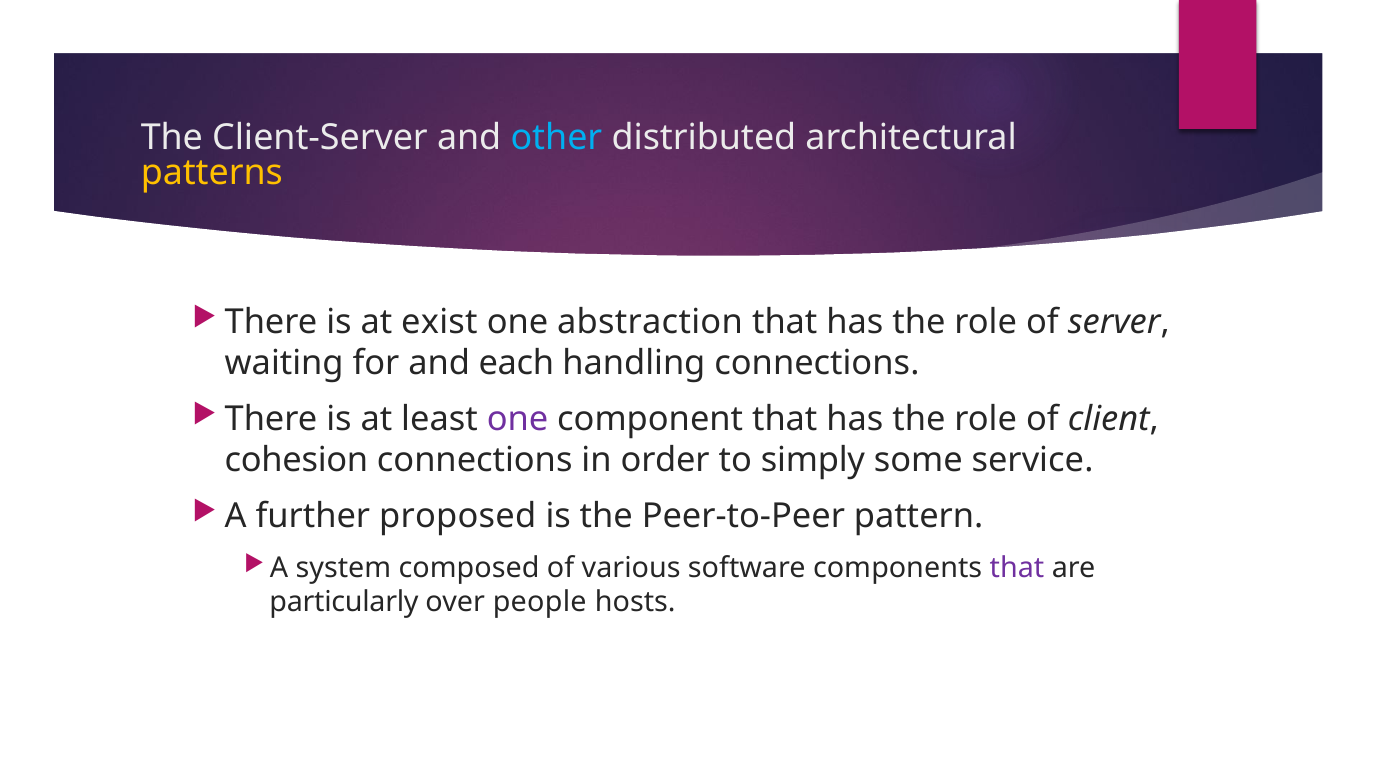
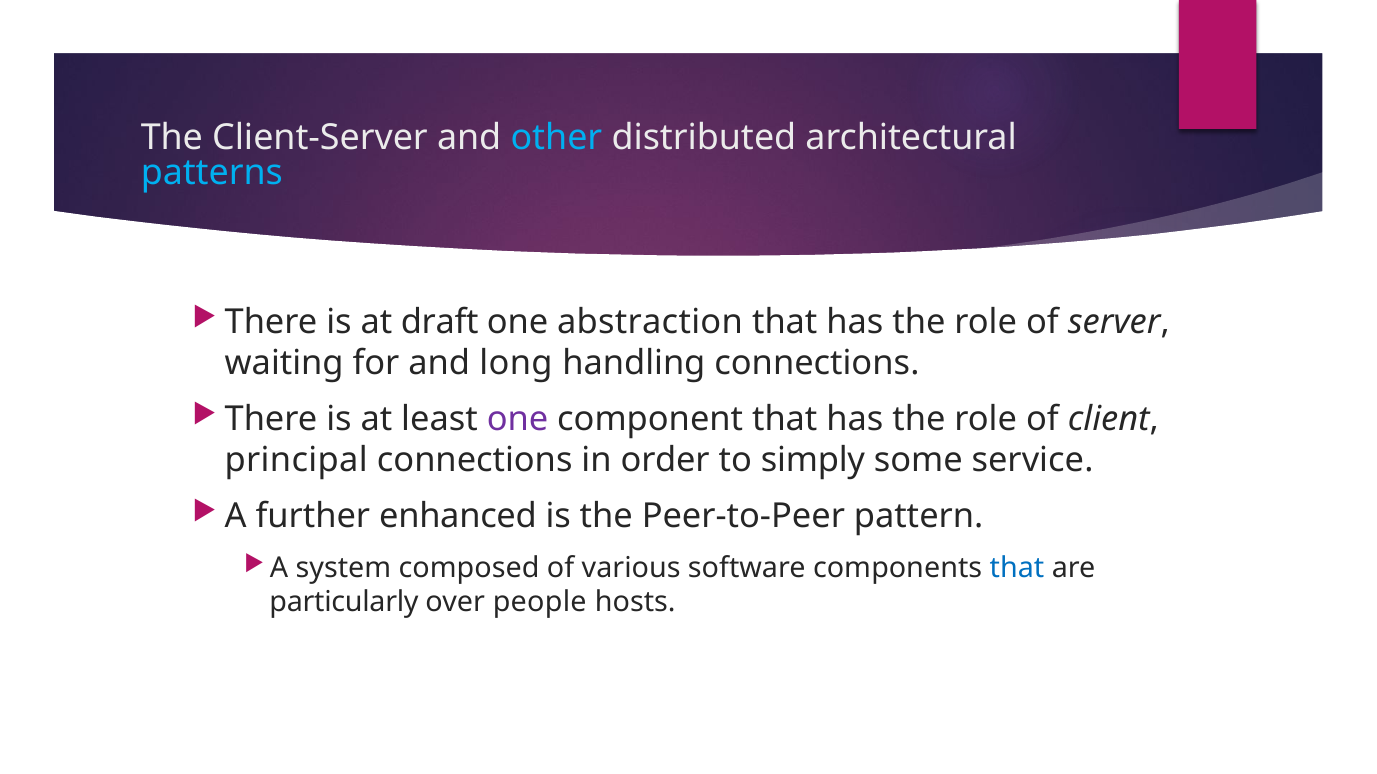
patterns colour: yellow -> light blue (212, 172)
exist: exist -> draft (440, 322)
each: each -> long (516, 364)
cohesion: cohesion -> principal (296, 461)
proposed: proposed -> enhanced (458, 516)
that colour: purple -> blue (1017, 568)
